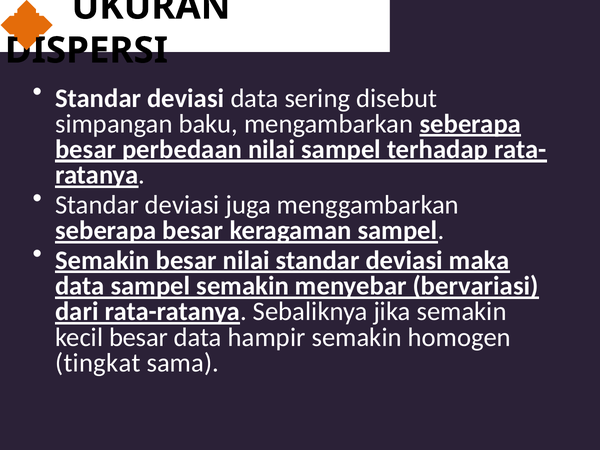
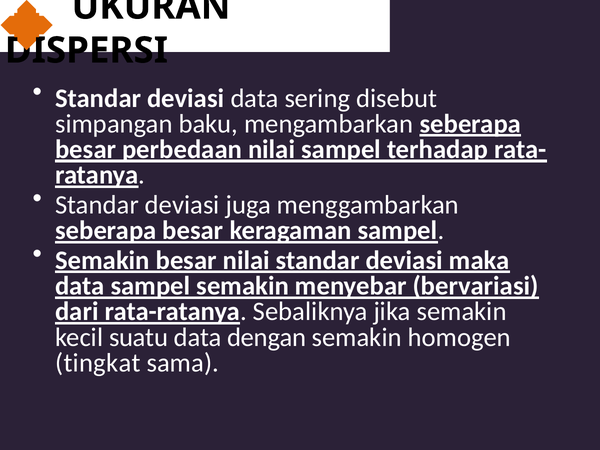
kecil besar: besar -> suatu (139, 337)
hampir: hampir -> dengan (267, 337)
